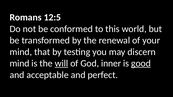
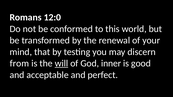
12:5: 12:5 -> 12:0 (52, 17)
mind: mind -> from (19, 64)
good underline: present -> none (141, 64)
